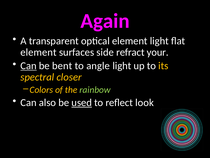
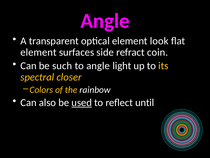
Again: Again -> Angle (105, 21)
element light: light -> look (159, 41)
your: your -> coin (158, 52)
Can underline: present -> none (29, 66)
bent: bent -> such (62, 66)
rainbow colour: light green -> white (95, 89)
look: look -> until (145, 102)
